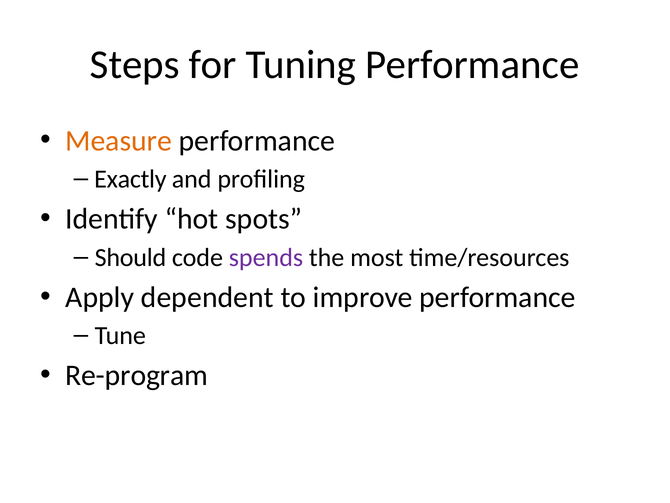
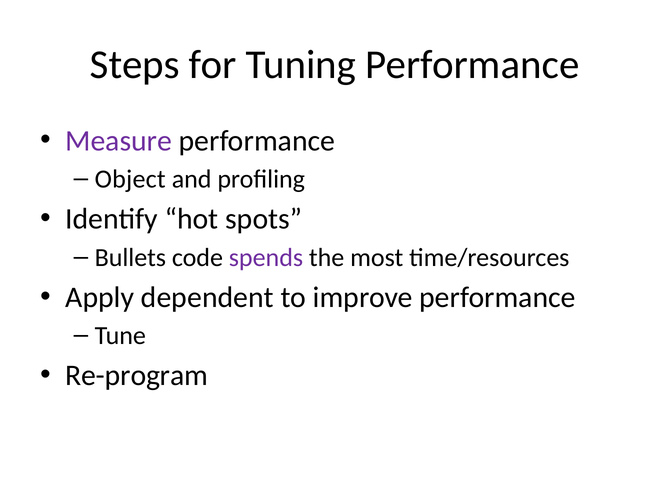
Measure colour: orange -> purple (119, 141)
Exactly: Exactly -> Object (130, 179)
Should: Should -> Bullets (130, 257)
